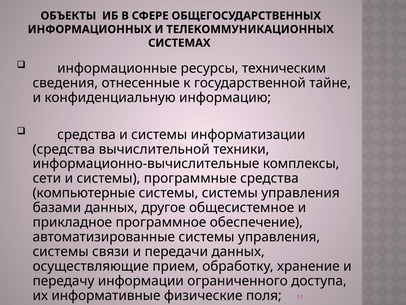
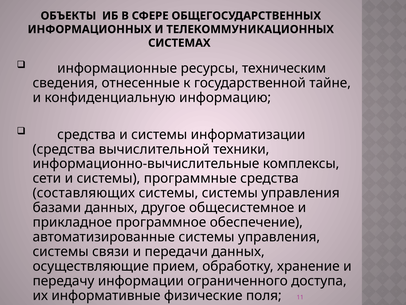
компьютерные: компьютерные -> составляющих (84, 193)
